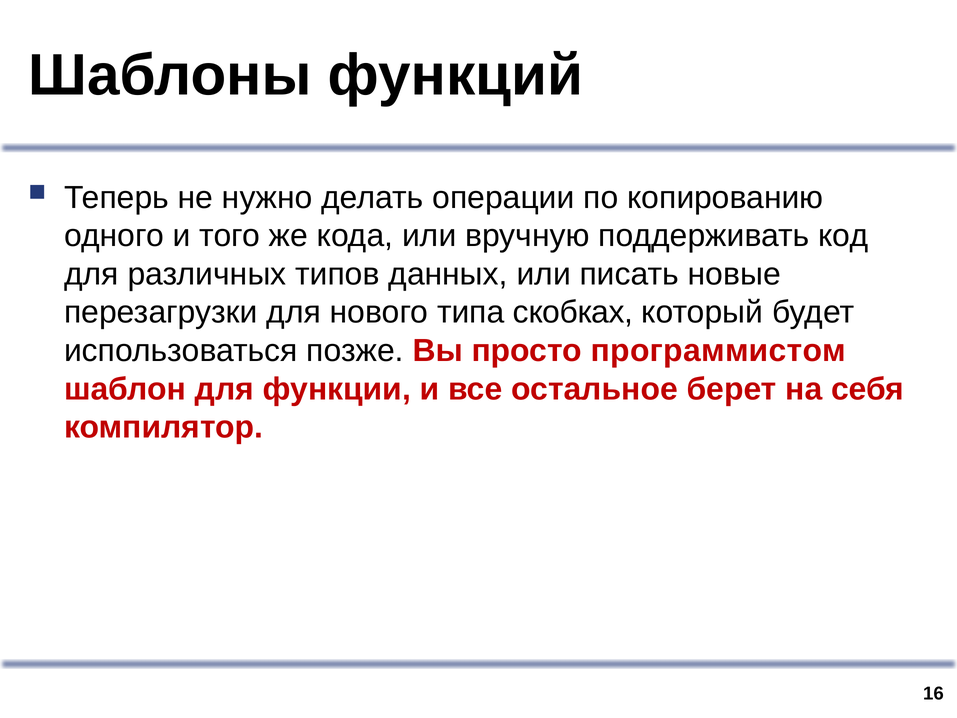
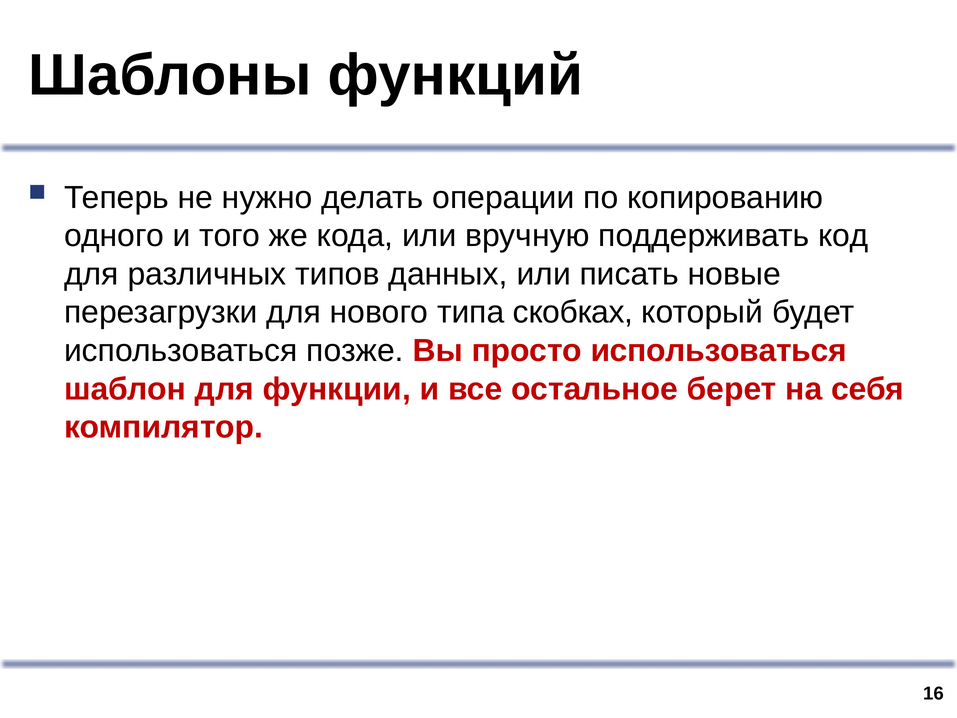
просто программистом: программистом -> использоваться (719, 351)
